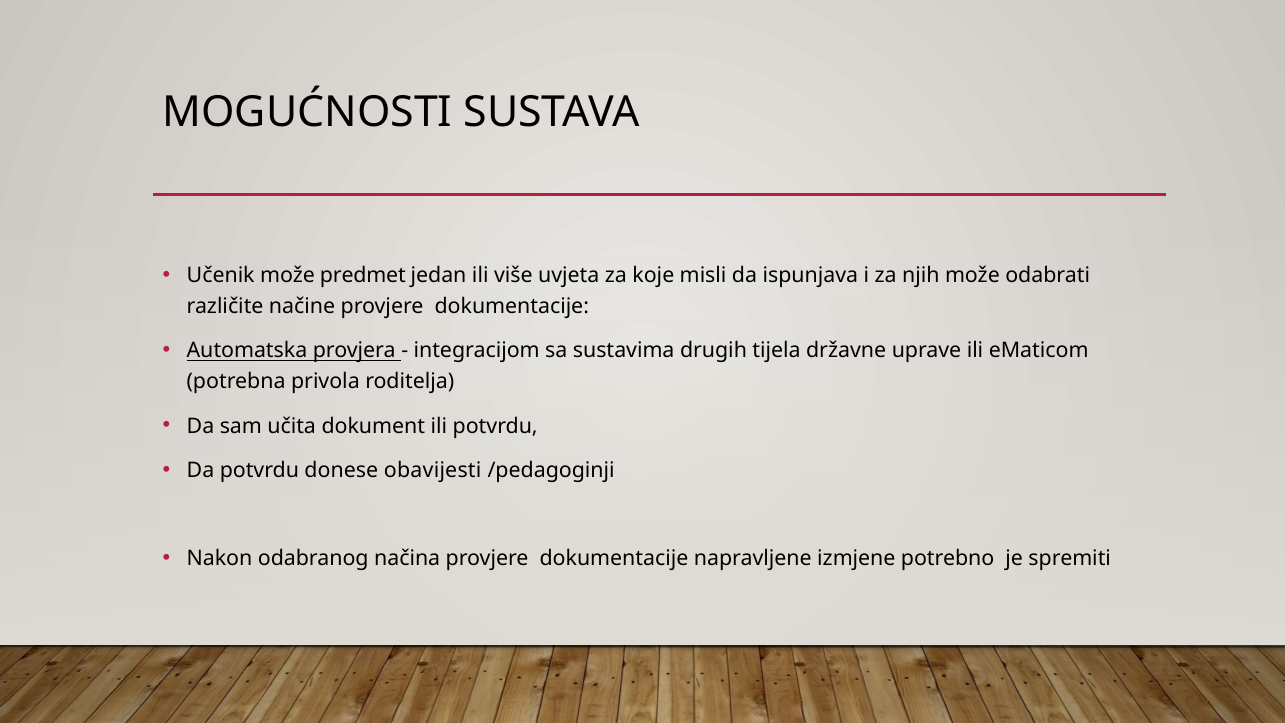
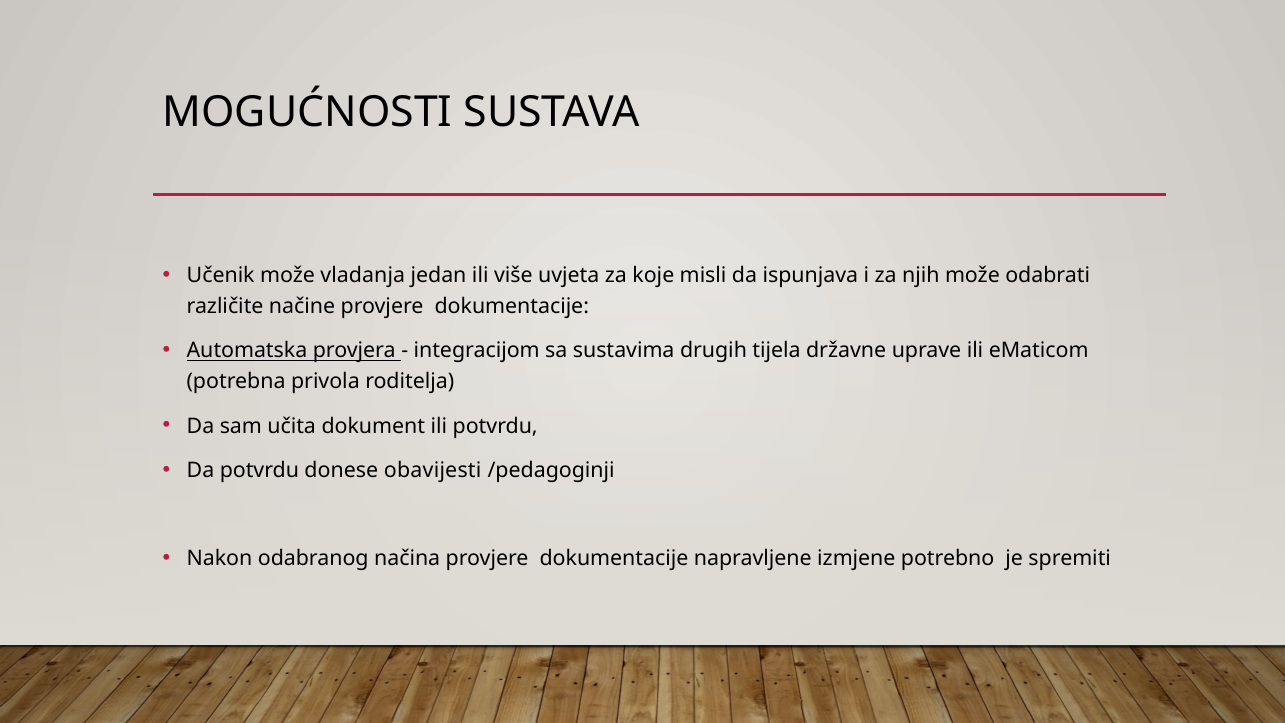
predmet: predmet -> vladanja (363, 276)
